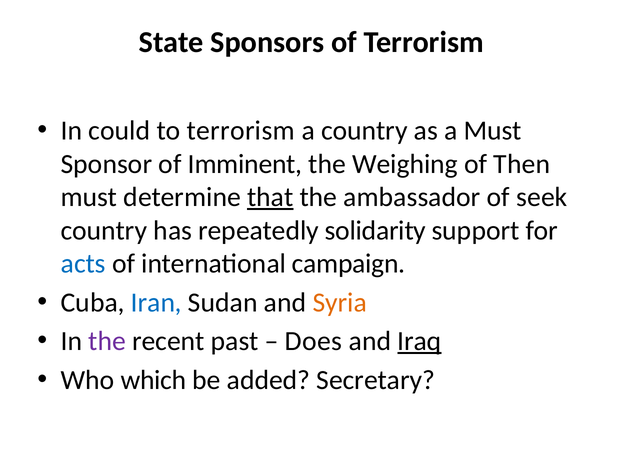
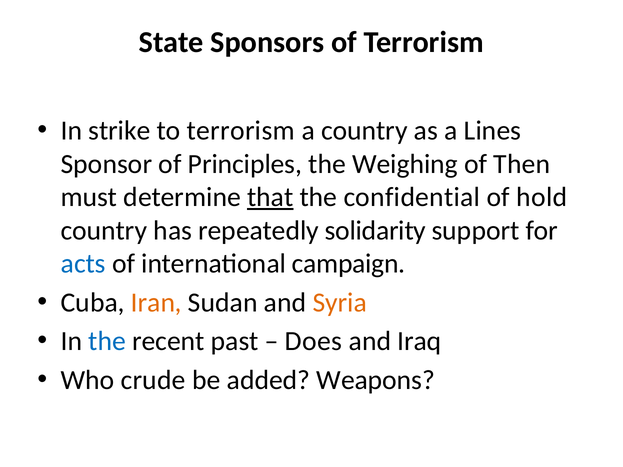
could: could -> strike (119, 131)
a Must: Must -> Lines (493, 131)
Imminent: Imminent -> Principles (245, 164)
ambassador: ambassador -> confidential (412, 197)
seek: seek -> hold (542, 197)
Iran colour: blue -> orange (156, 303)
the colour: purple -> blue (107, 341)
Iraq underline: present -> none (419, 341)
which: which -> crude (153, 380)
Secretary: Secretary -> Weapons (376, 380)
